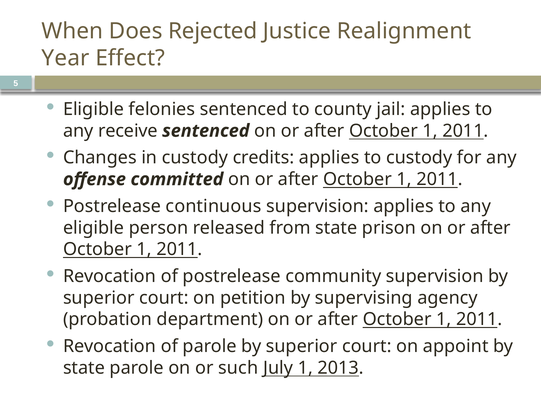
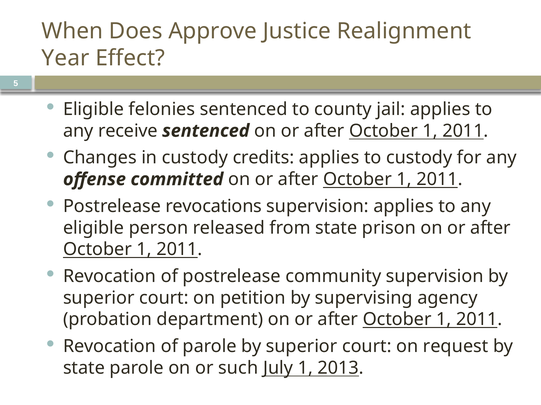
Rejected: Rejected -> Approve (213, 31)
continuous: continuous -> revocations (214, 207)
appoint: appoint -> request (456, 347)
